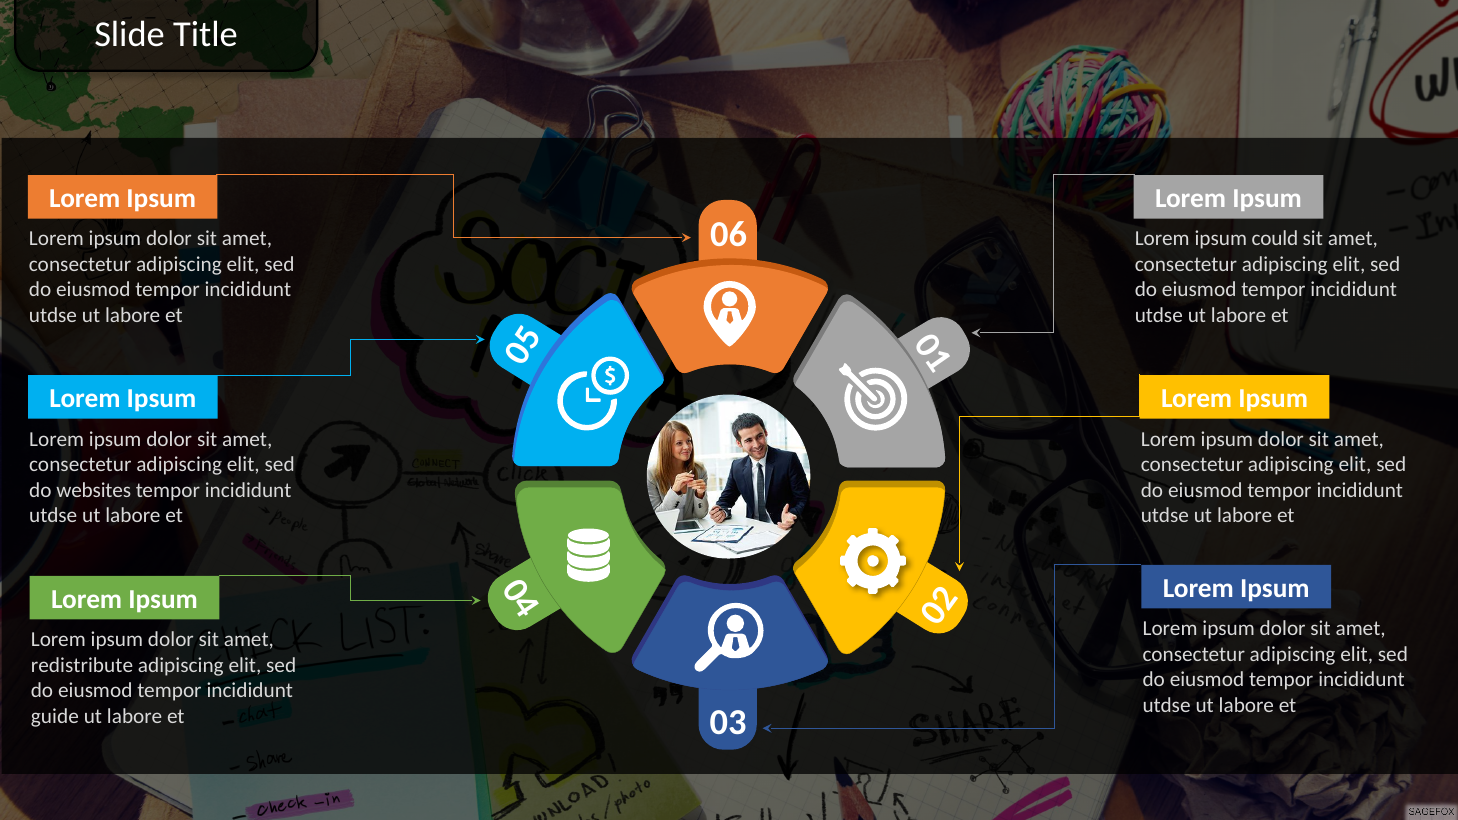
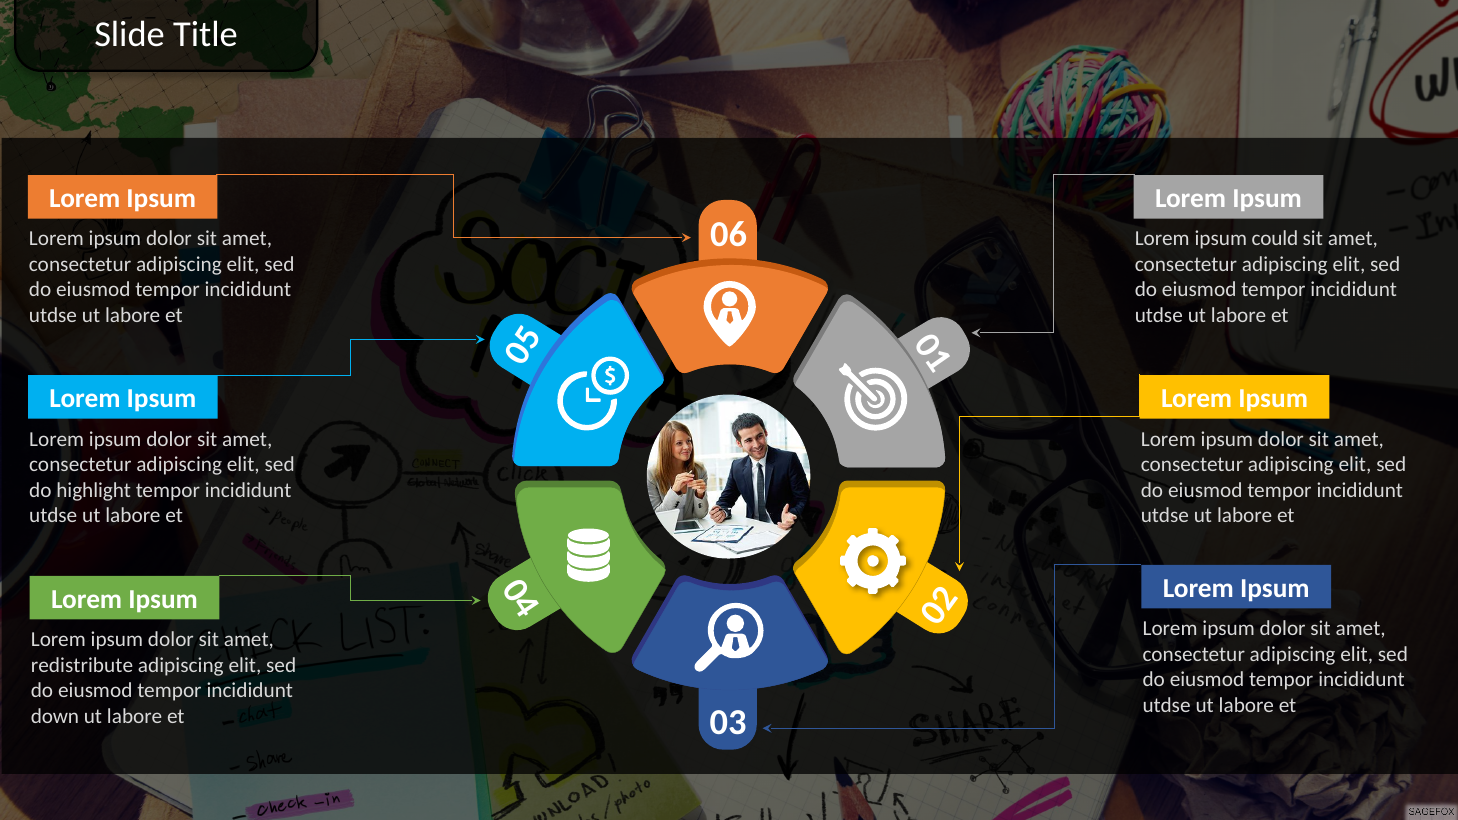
websites: websites -> highlight (94, 490)
guide: guide -> down (55, 716)
